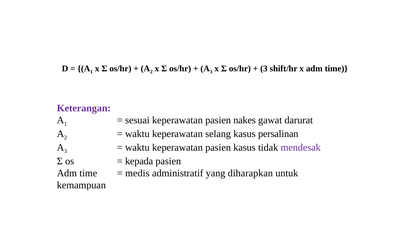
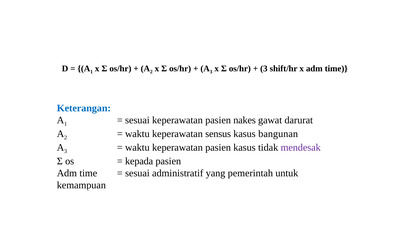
Keterangan colour: purple -> blue (84, 108)
selang: selang -> sensus (218, 134)
persalinan: persalinan -> bangunan (278, 134)
medis: medis -> sesuai (137, 174)
diharapkan: diharapkan -> pemerintah (250, 174)
